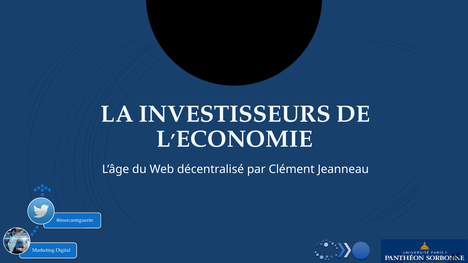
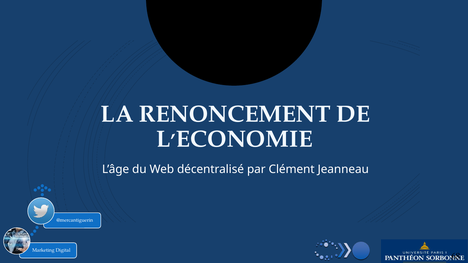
INVESTISSEURS: INVESTISSEURS -> RENONCEMENT (235, 114)
